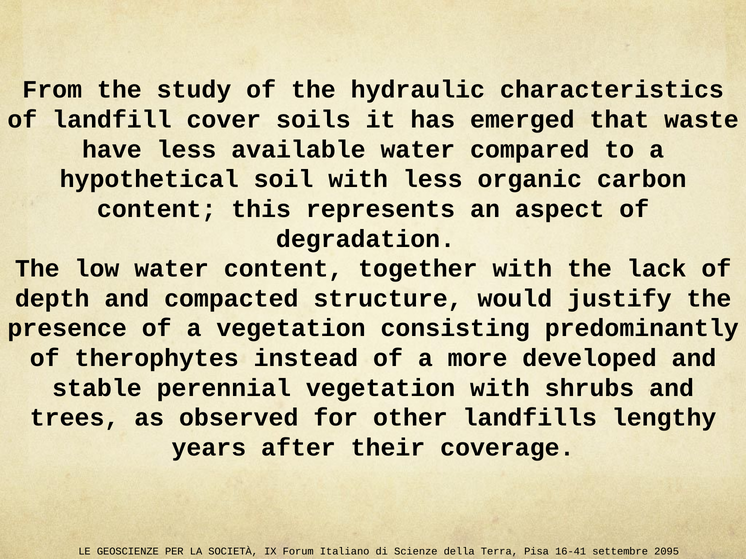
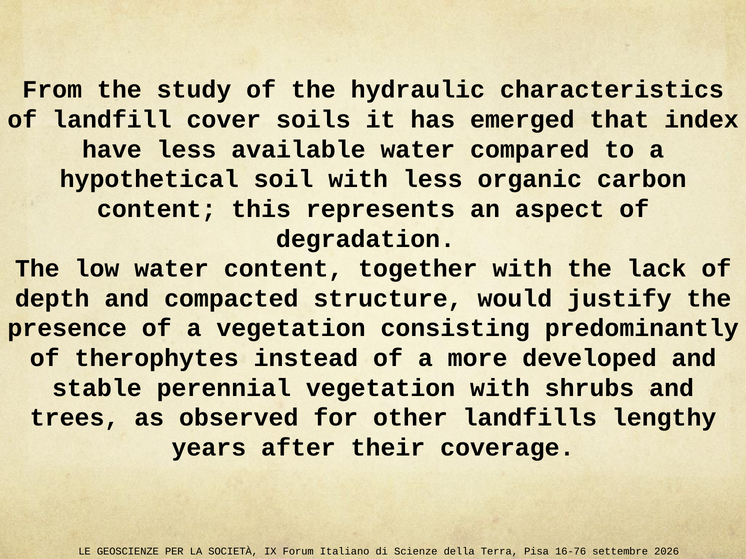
waste: waste -> index (701, 120)
16-41: 16-41 -> 16-76 (571, 552)
2095: 2095 -> 2026 (667, 552)
